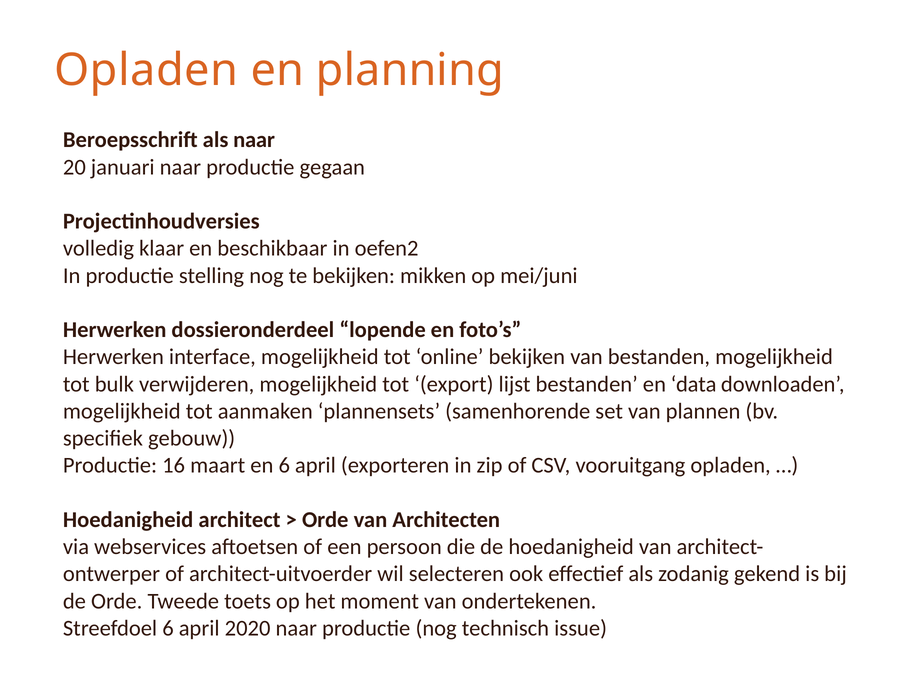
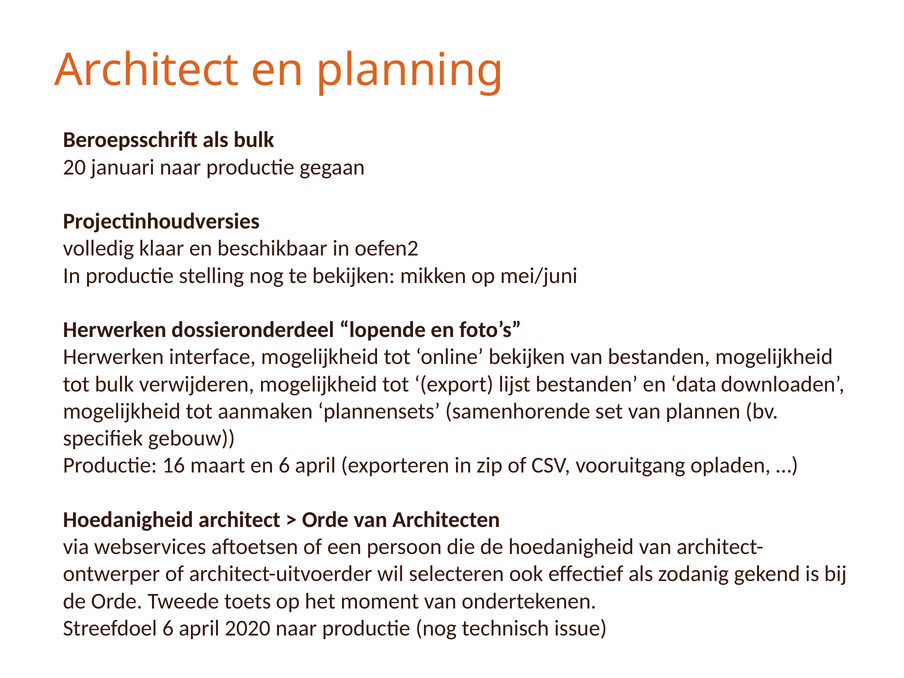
Opladen: Opladen -> Architect (147, 70)
als naar: naar -> bulk (254, 140)
